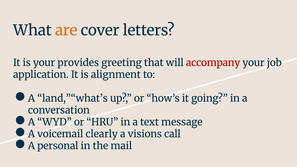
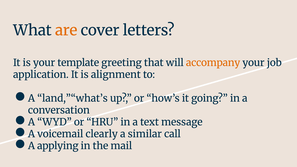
provides: provides -> template (78, 63)
accompany colour: red -> orange (213, 63)
visions: visions -> similar (145, 134)
personal: personal -> applying (58, 146)
